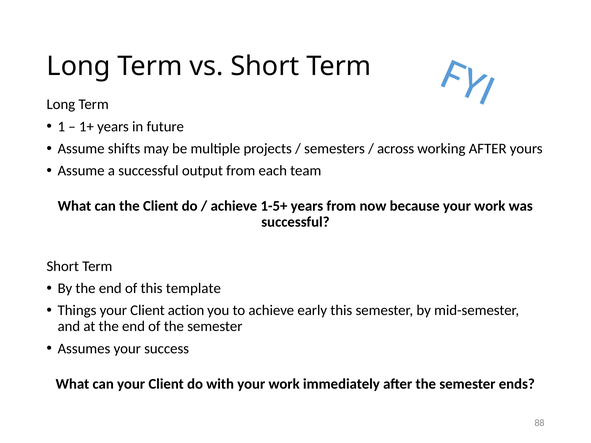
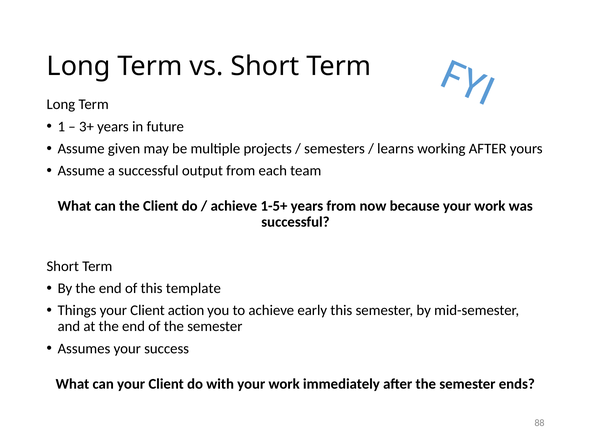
1+: 1+ -> 3+ (86, 127)
shifts: shifts -> given (124, 149)
across: across -> learns (396, 149)
